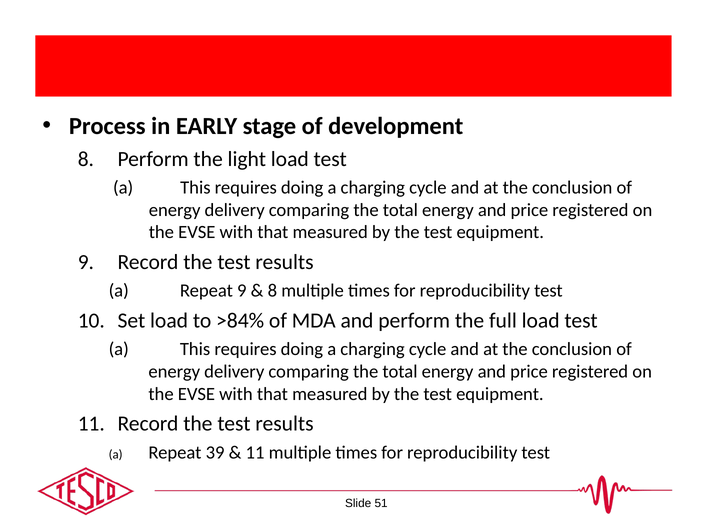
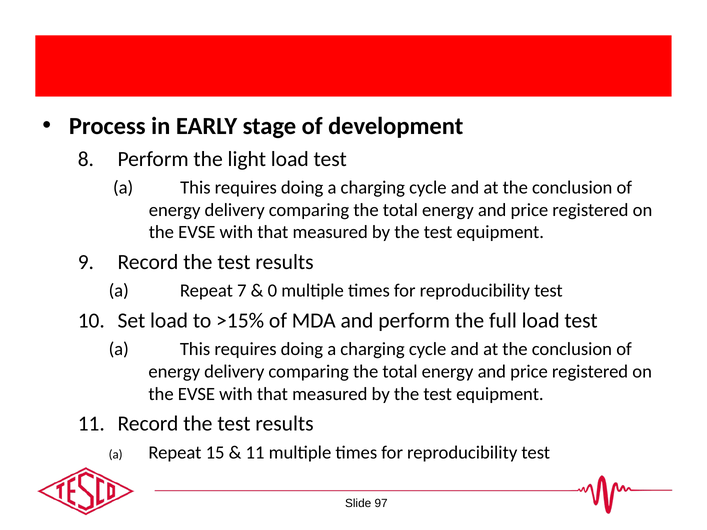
Repeat 9: 9 -> 7 (242, 291)
8: 8 -> 0 (272, 291)
>84%: >84% -> >15% (240, 321)
39: 39 -> 15 (215, 453)
51: 51 -> 97 (381, 504)
